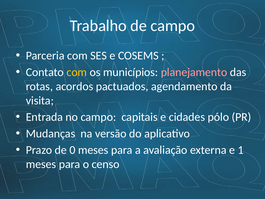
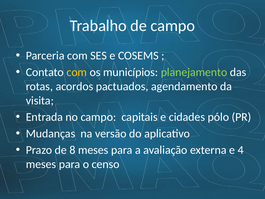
planejamento colour: pink -> light green (194, 72)
0: 0 -> 8 (72, 150)
1: 1 -> 4 (241, 150)
